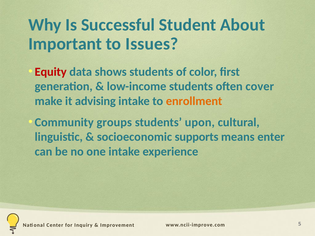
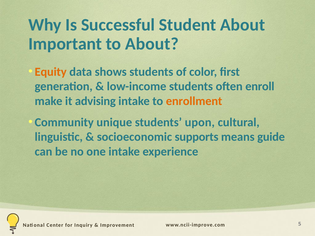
to Issues: Issues -> About (152, 44)
Equity colour: red -> orange (51, 72)
cover: cover -> enroll (260, 86)
groups: groups -> unique (114, 122)
enter: enter -> guide (271, 137)
